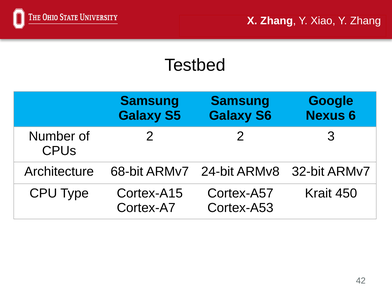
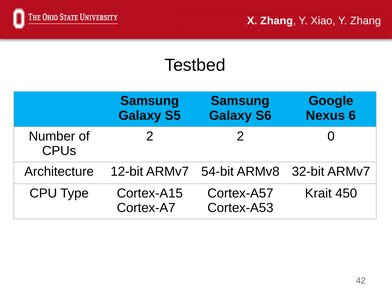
3: 3 -> 0 (331, 136)
68-bit: 68-bit -> 12-bit (127, 172)
24-bit: 24-bit -> 54-bit (217, 172)
